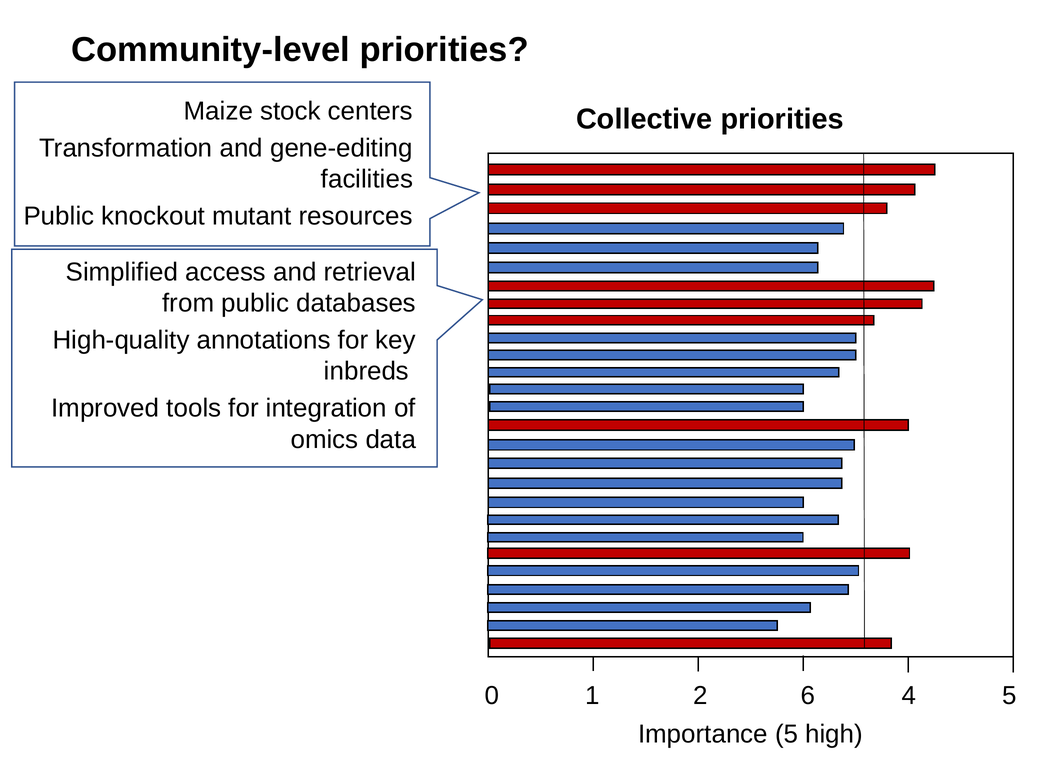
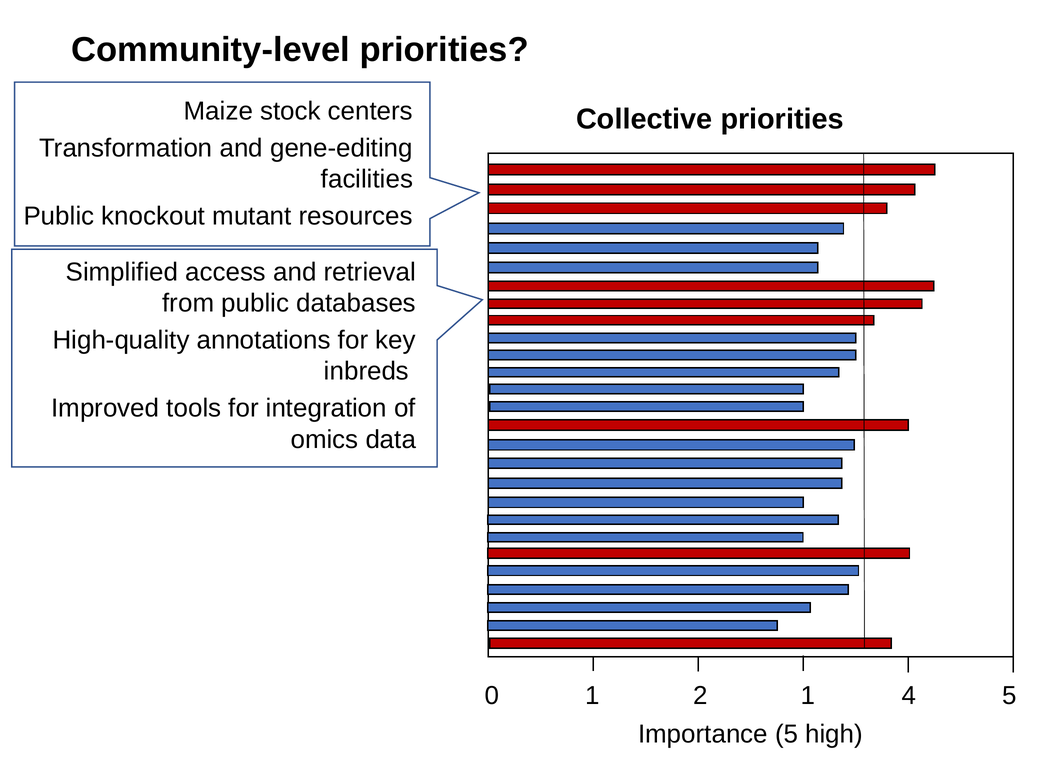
2 6: 6 -> 1 (808, 695)
